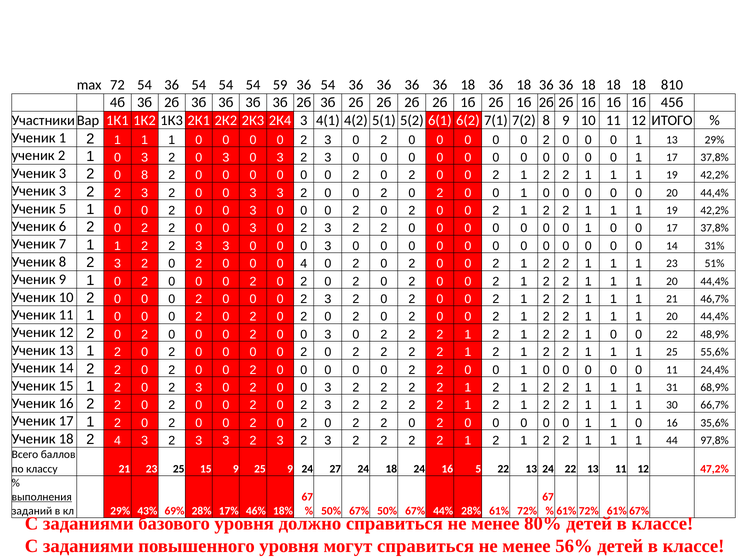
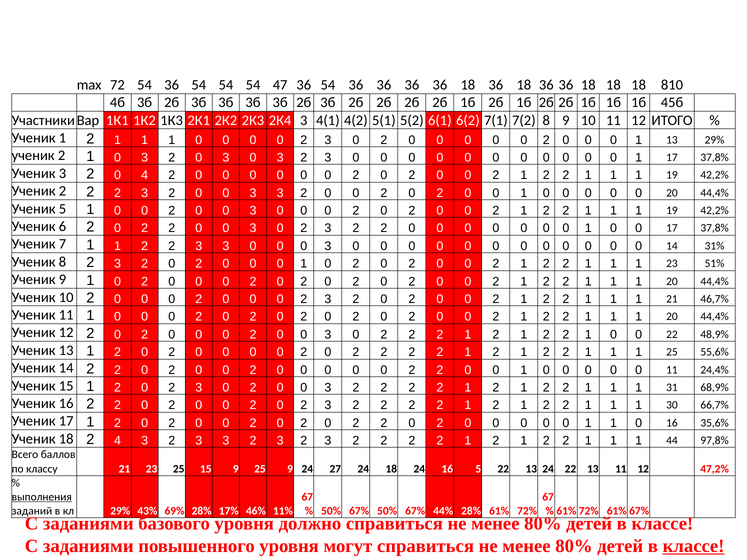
59: 59 -> 47 (280, 85)
0 8: 8 -> 4 (145, 175)
3: 3 -> 2 (62, 191)
4: 4 -> 1 (304, 264)
18%: 18% -> 11% (283, 511)
56%: 56% -> 80% (574, 546)
классе underline: none -> present (694, 546)
